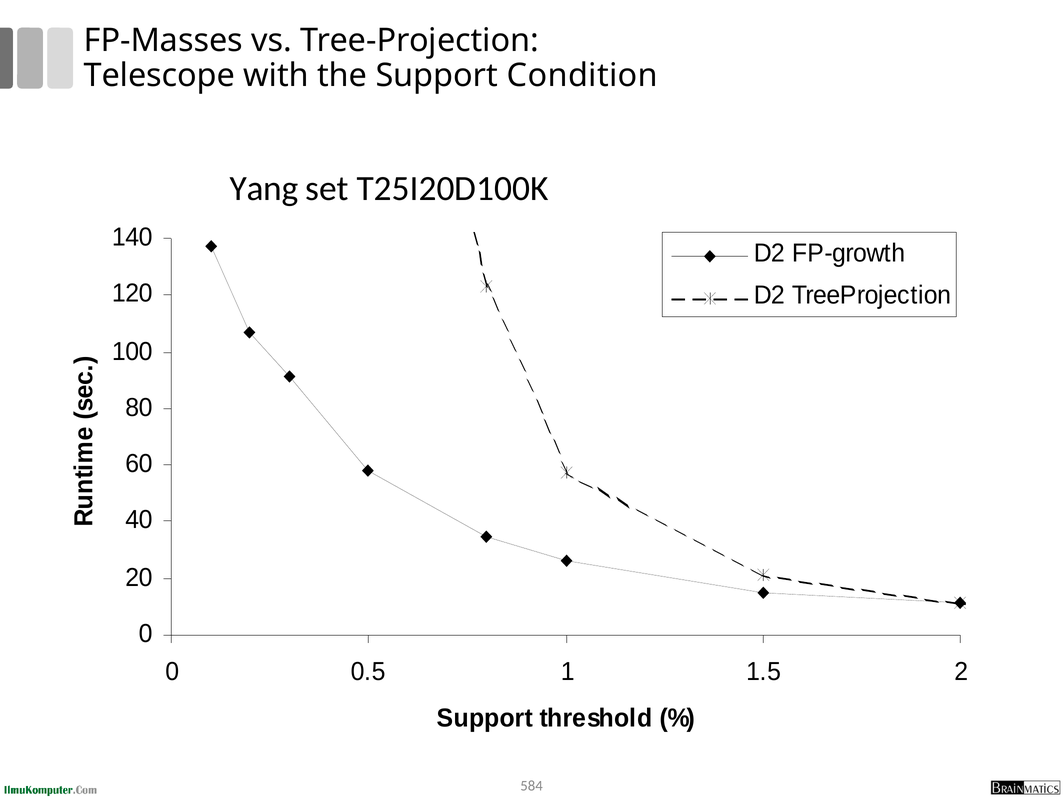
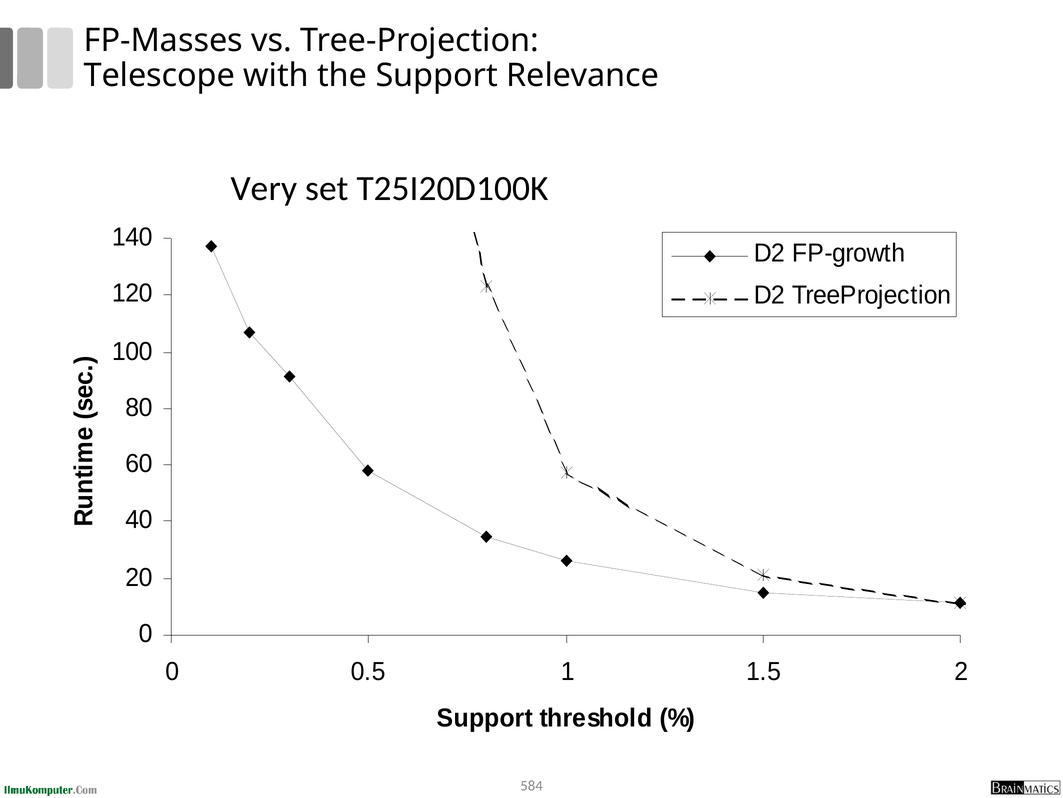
Condition: Condition -> Relevance (583, 75)
Yang: Yang -> Very (264, 188)
